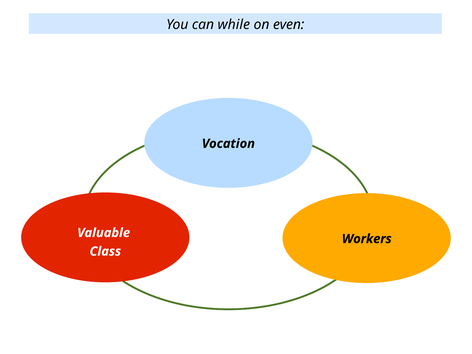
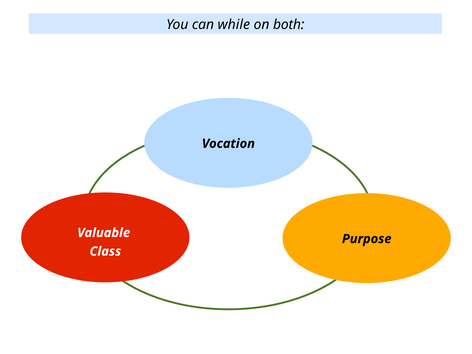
even: even -> both (289, 25)
Workers: Workers -> Purpose (367, 239)
